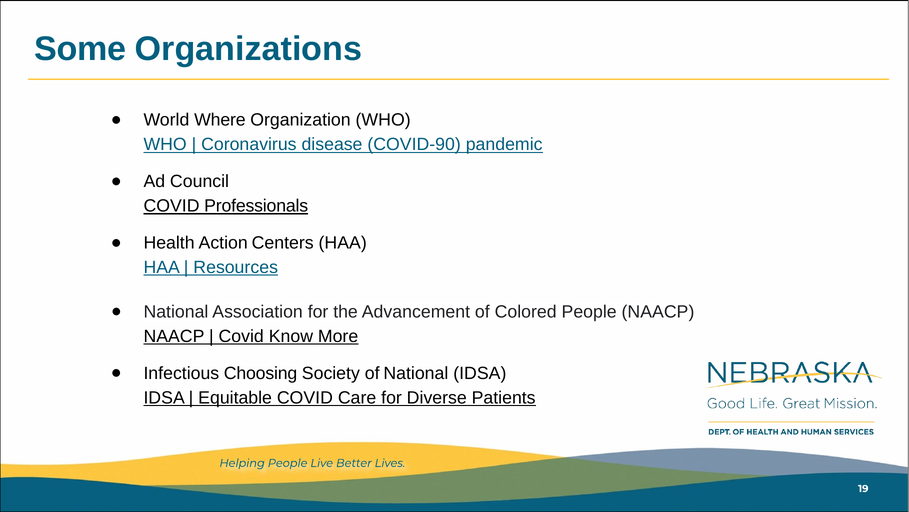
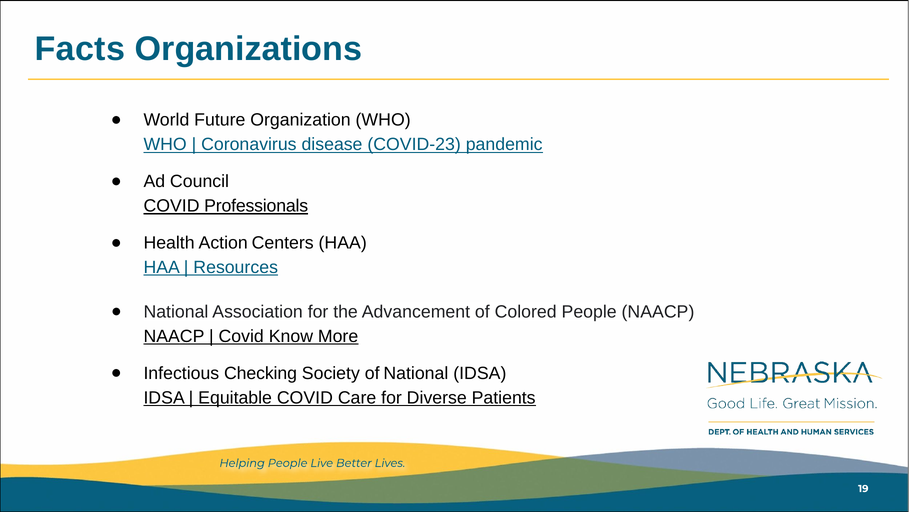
Some: Some -> Facts (80, 49)
Where: Where -> Future (220, 120)
COVID-90: COVID-90 -> COVID-23 (414, 144)
Choosing: Choosing -> Checking (261, 373)
